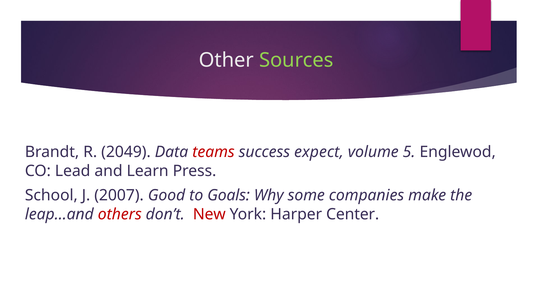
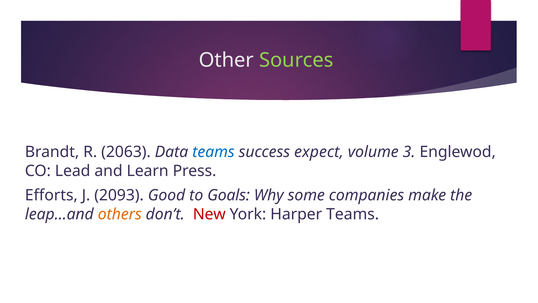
2049: 2049 -> 2063 (126, 152)
teams colour: red -> blue (213, 152)
5: 5 -> 3 (409, 152)
School: School -> Efforts (51, 195)
2007: 2007 -> 2093 (119, 195)
others colour: red -> orange (120, 214)
Harper Center: Center -> Teams (353, 214)
